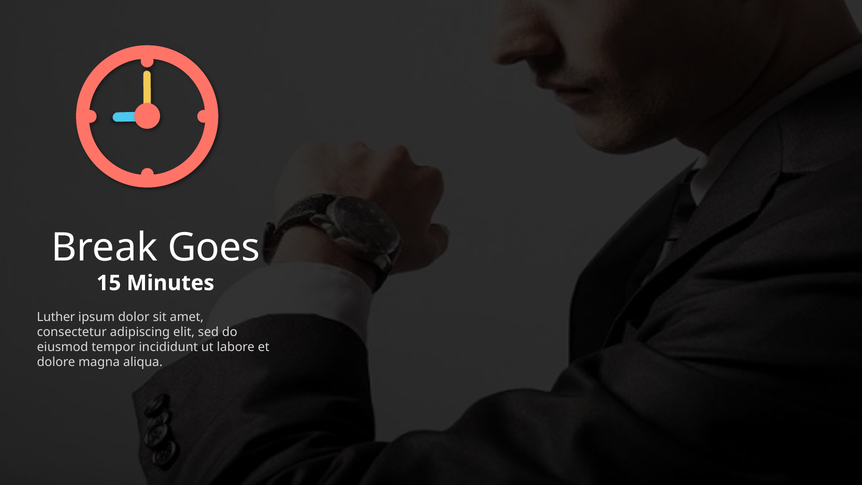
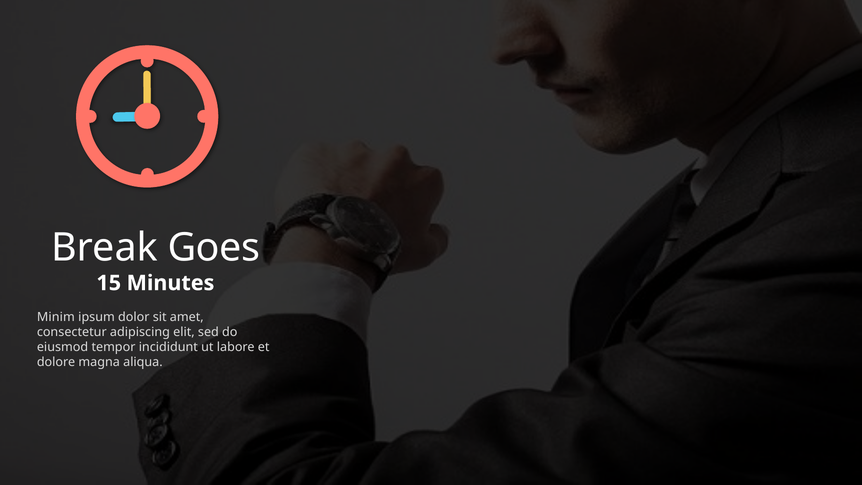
Luther: Luther -> Minim (56, 317)
